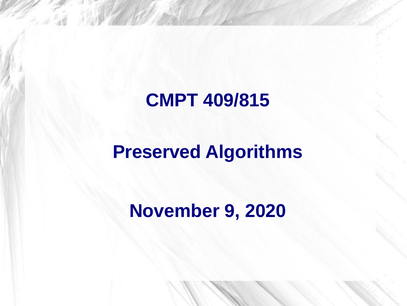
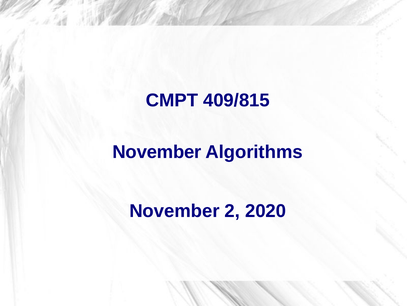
Preserved: Preserved -> November (157, 152)
9: 9 -> 2 (232, 210)
